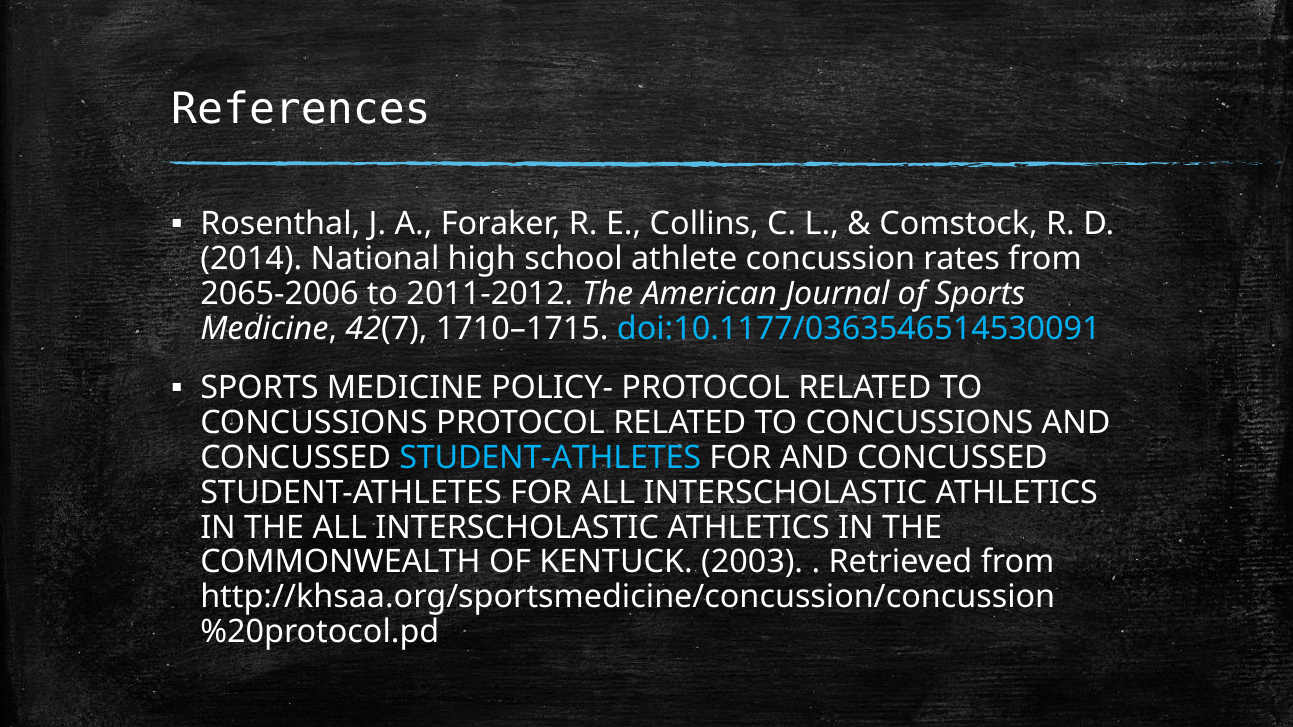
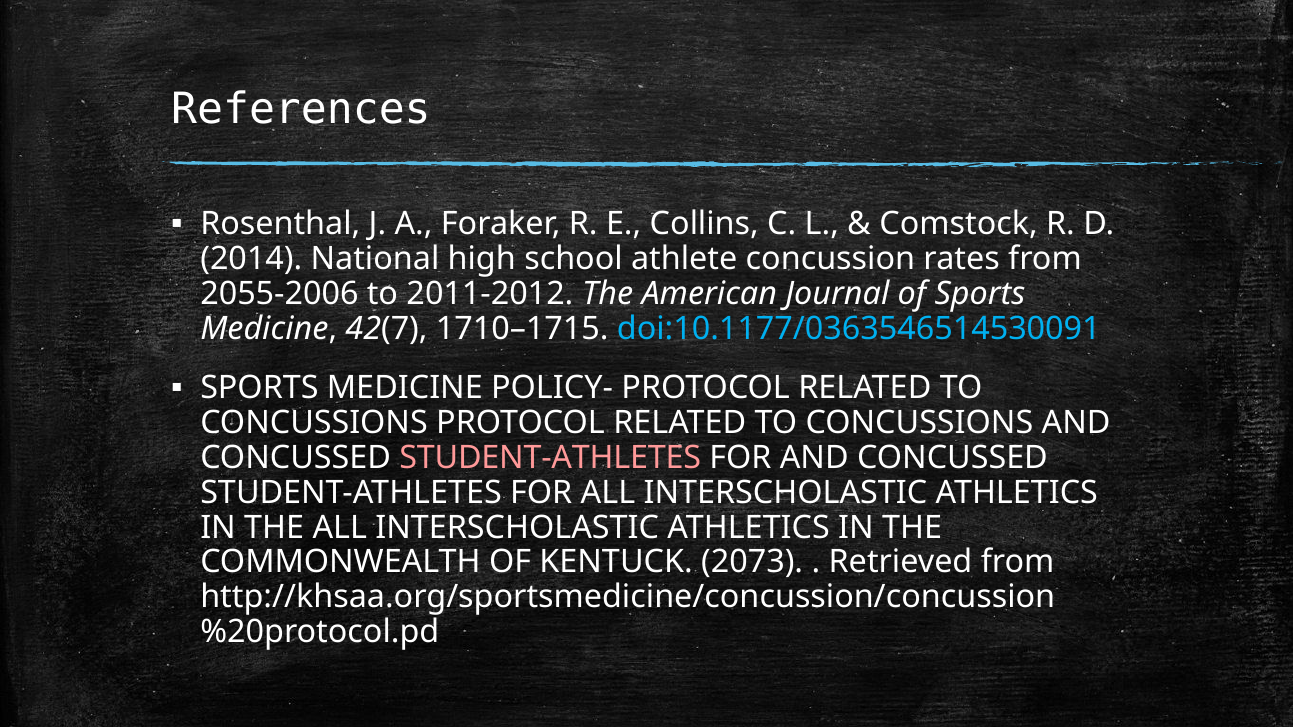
2065-2006: 2065-2006 -> 2055-2006 (279, 294)
STUDENT-ATHLETES colour: light blue -> pink (550, 458)
2003: 2003 -> 2073 (752, 563)
